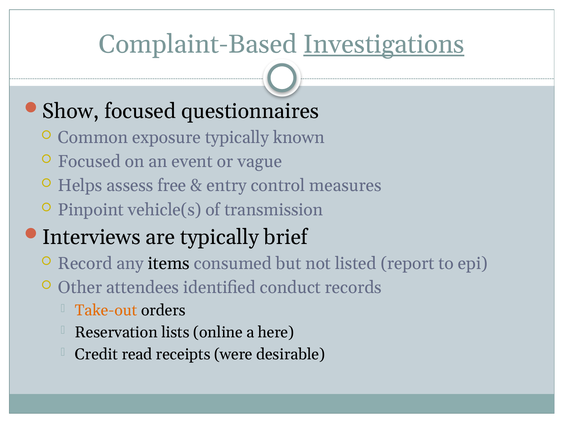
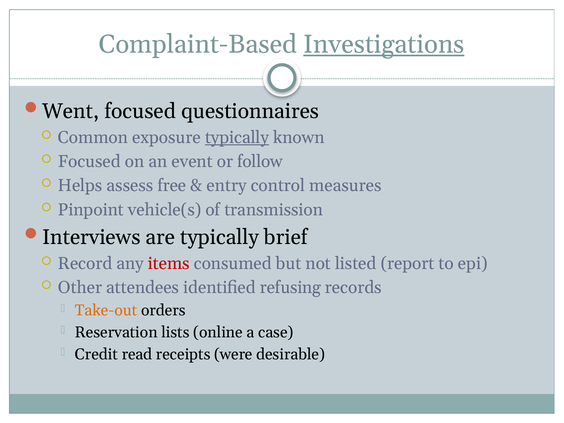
Show: Show -> Went (71, 111)
typically underline: none -> present (237, 137)
vague: vague -> follow (260, 161)
items colour: black -> red (169, 263)
conduct: conduct -> refusing (290, 288)
here: here -> case (276, 332)
